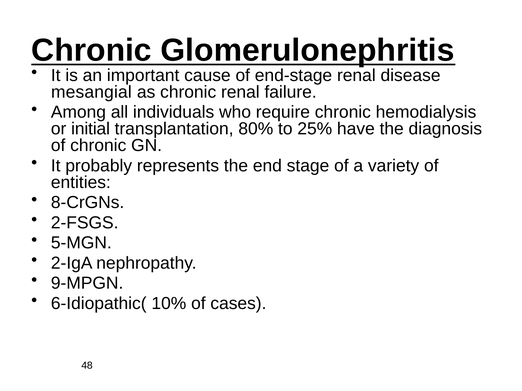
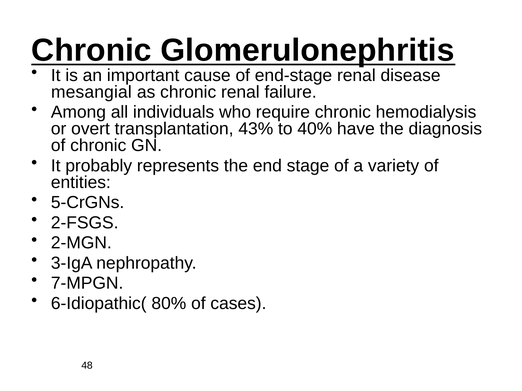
initial: initial -> overt (90, 129)
80%: 80% -> 43% (256, 129)
25%: 25% -> 40% (315, 129)
8-CrGNs: 8-CrGNs -> 5-CrGNs (88, 203)
5-MGN: 5-MGN -> 2-MGN (81, 243)
2-IgA: 2-IgA -> 3-IgA (72, 263)
9-MPGN: 9-MPGN -> 7-MPGN (87, 284)
10%: 10% -> 80% (169, 304)
